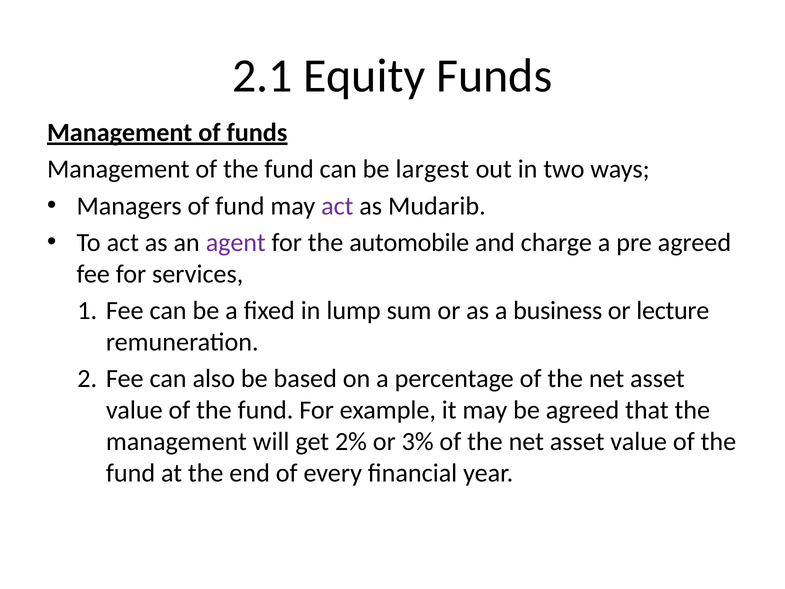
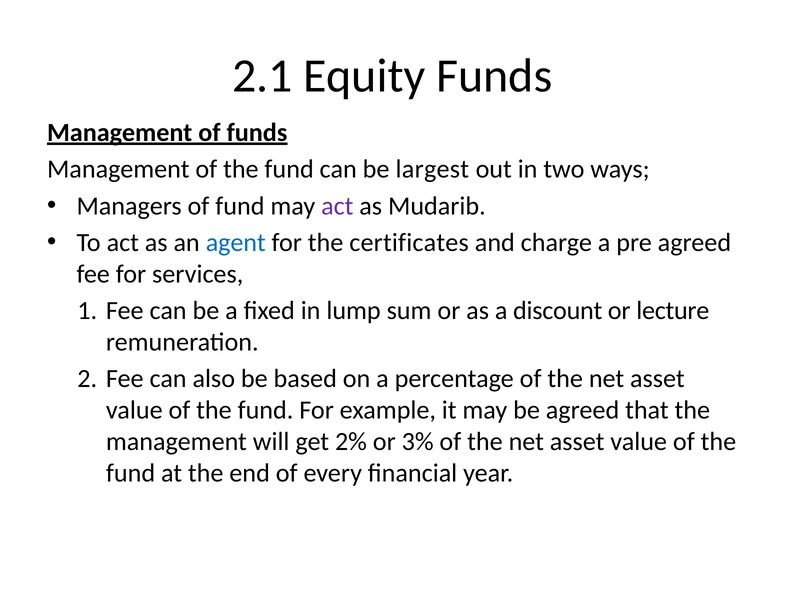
agent colour: purple -> blue (236, 243)
automobile: automobile -> certificates (409, 243)
business: business -> discount (558, 311)
